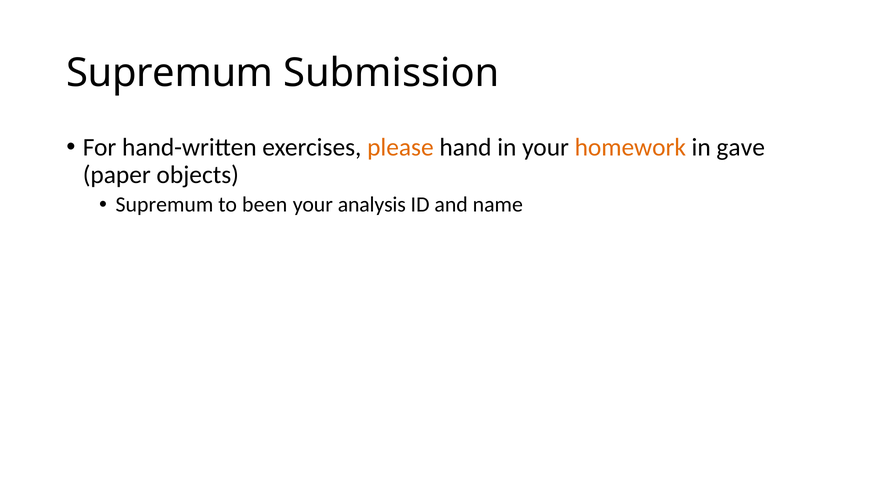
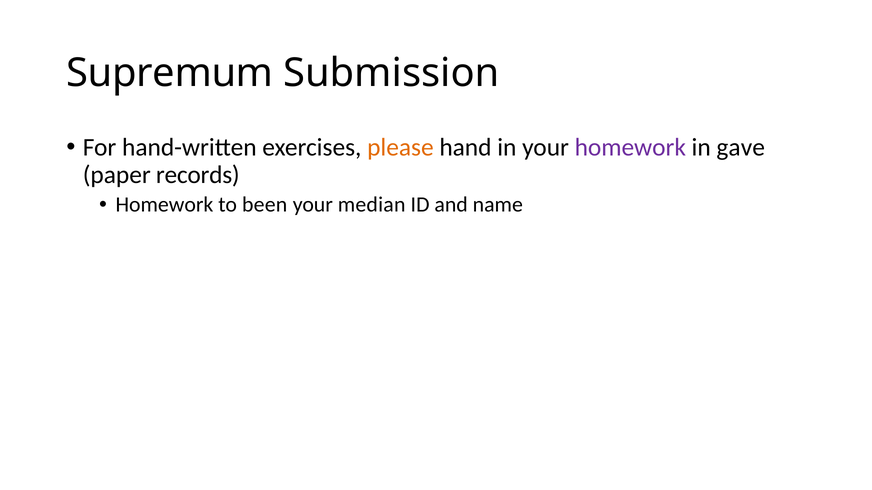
homework colour: orange -> purple (630, 147)
objects: objects -> records (198, 175)
Supremum: Supremum -> Homework (164, 205)
analysis: analysis -> median (372, 205)
